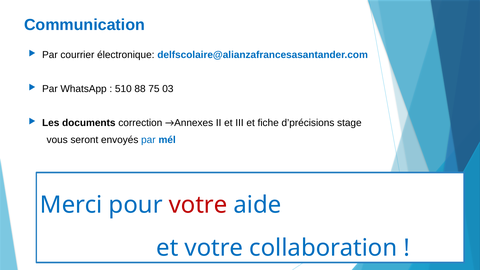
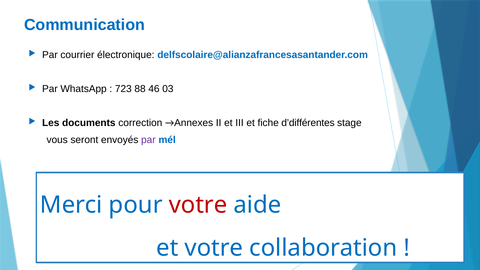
510: 510 -> 723 (123, 89)
75: 75 -> 46 (154, 89)
d’précisions: d’précisions -> d’différentes (308, 123)
par colour: blue -> purple (148, 140)
